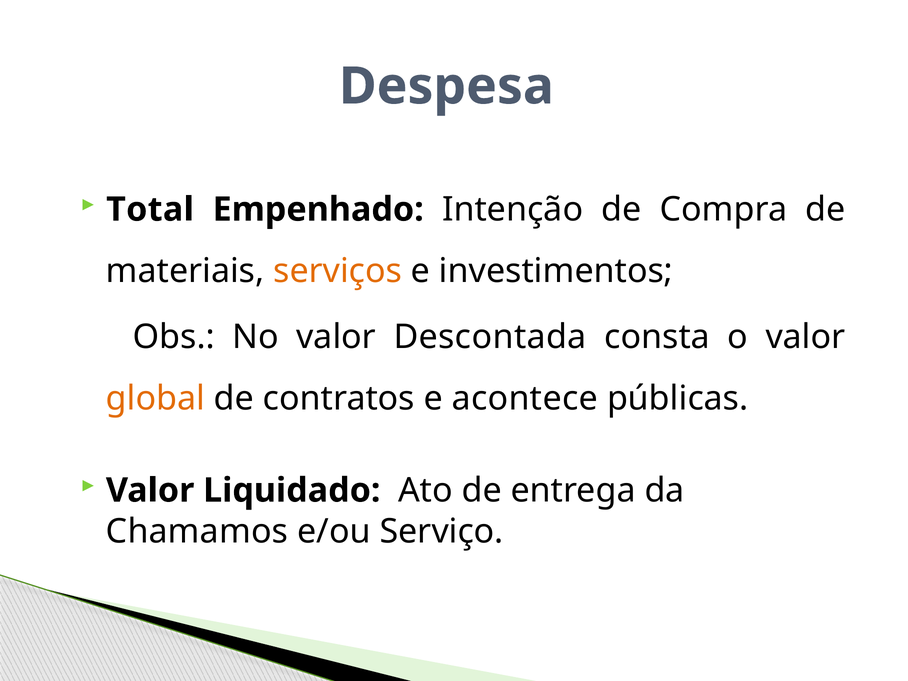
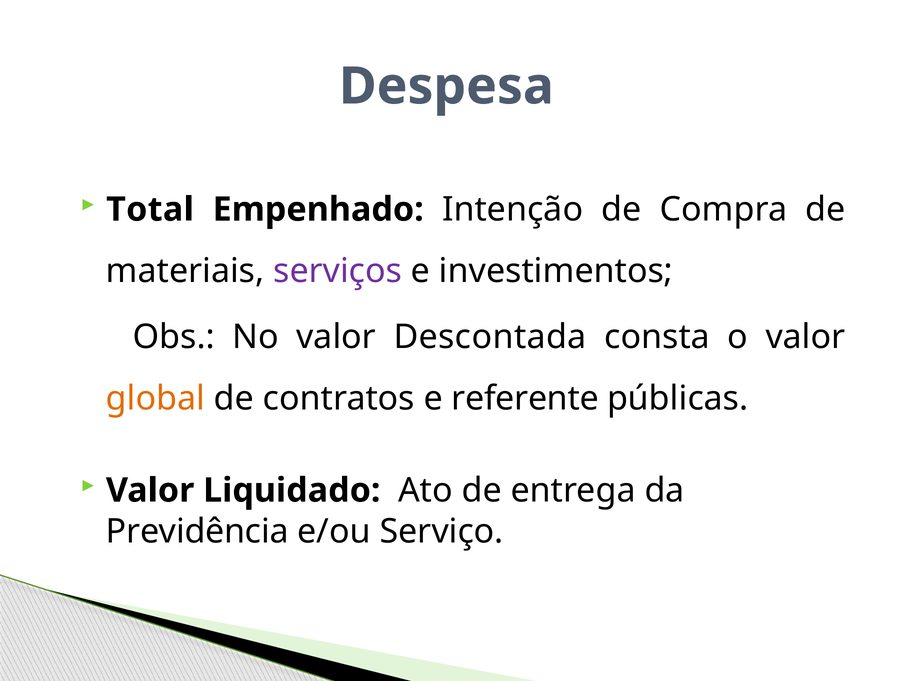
serviços colour: orange -> purple (338, 271)
acontece: acontece -> referente (525, 399)
Chamamos: Chamamos -> Previdência (197, 531)
